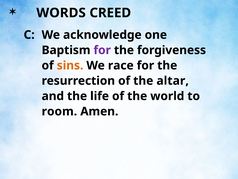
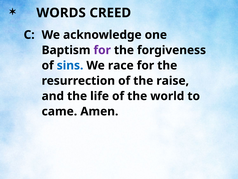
sins colour: orange -> blue (70, 65)
altar: altar -> raise (173, 81)
room: room -> came (59, 111)
